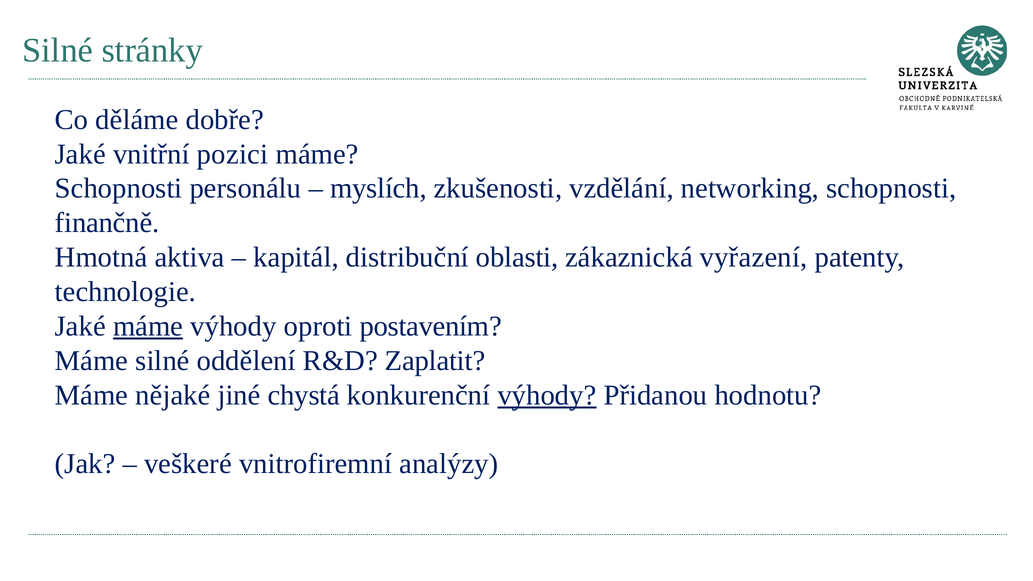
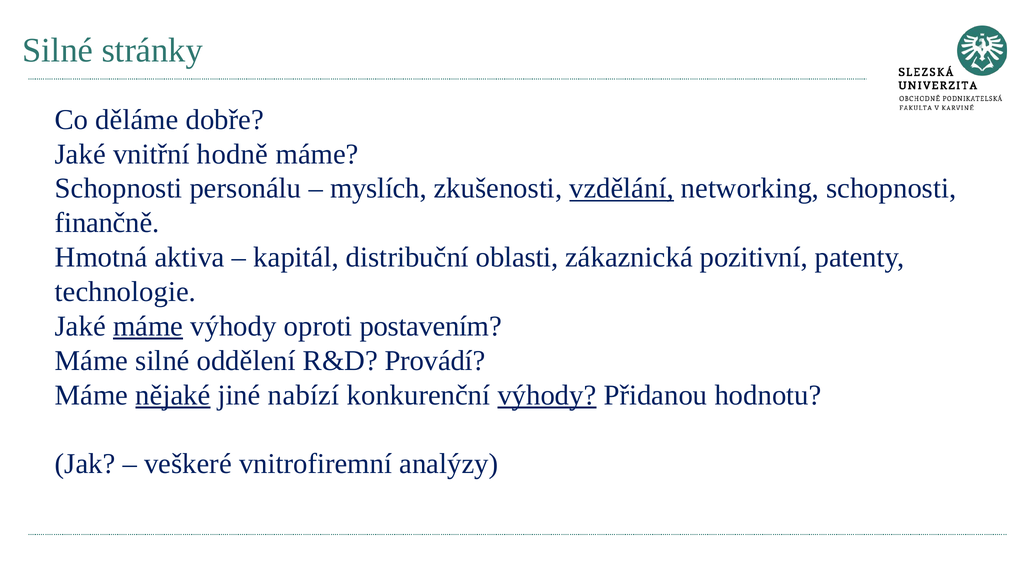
pozici: pozici -> hodně (233, 154)
vzdělání underline: none -> present (622, 189)
vyřazení: vyřazení -> pozitivní (754, 257)
Zaplatit: Zaplatit -> Provádí (435, 361)
nějaké underline: none -> present (173, 395)
chystá: chystá -> nabízí (304, 395)
